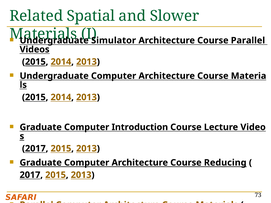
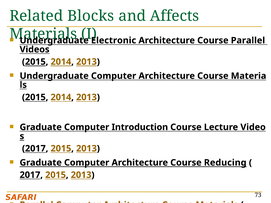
Spatial: Spatial -> Blocks (91, 16)
Slower: Slower -> Affects (174, 16)
Simulator: Simulator -> Electronic (114, 40)
